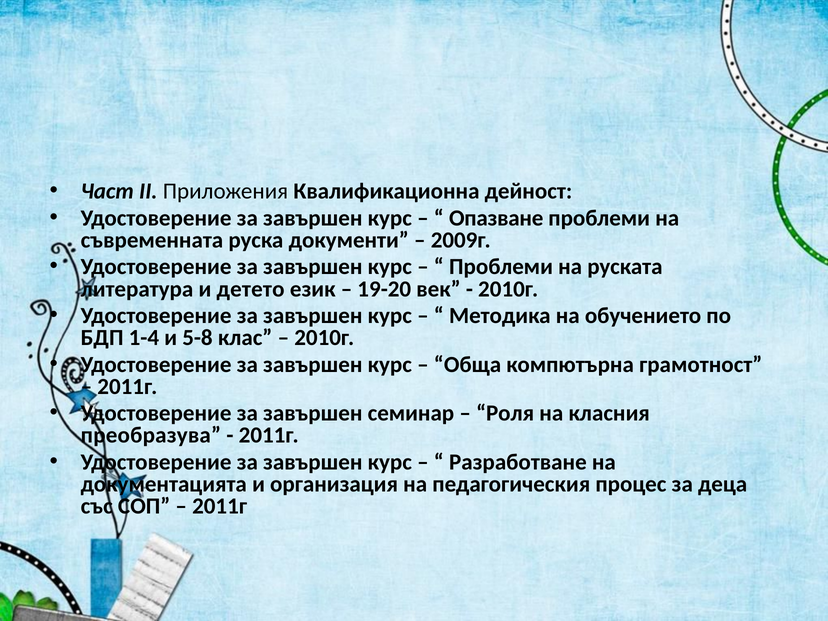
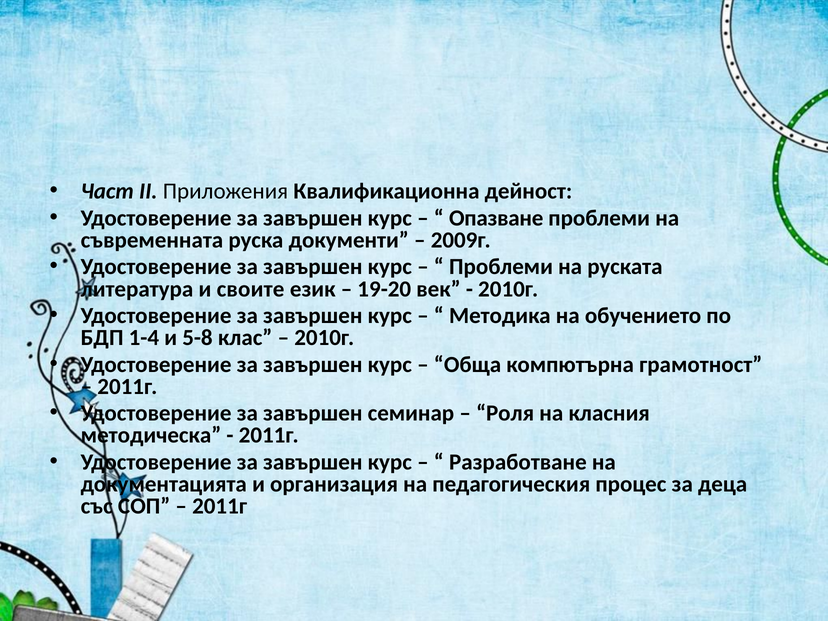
детето: детето -> своите (251, 289)
преобразува: преобразува -> методическа (151, 435)
